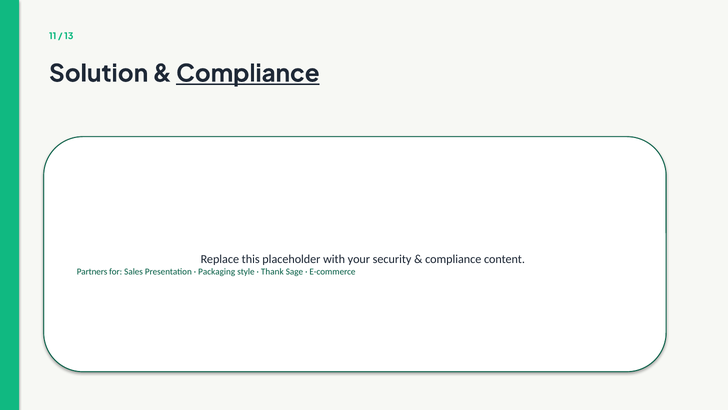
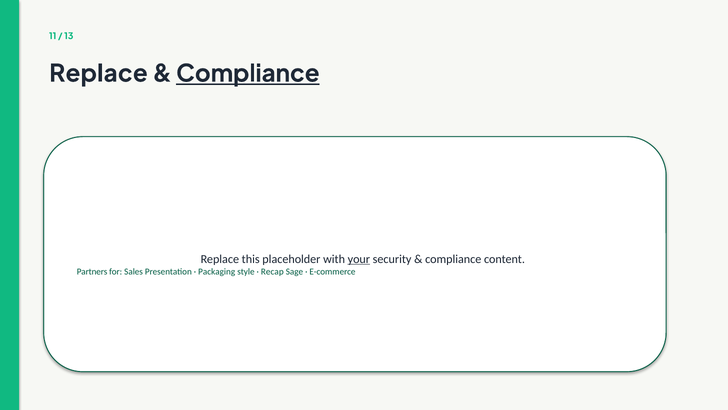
Solution: Solution -> Replace (99, 74)
your underline: none -> present (359, 259)
Thank: Thank -> Recap (272, 271)
